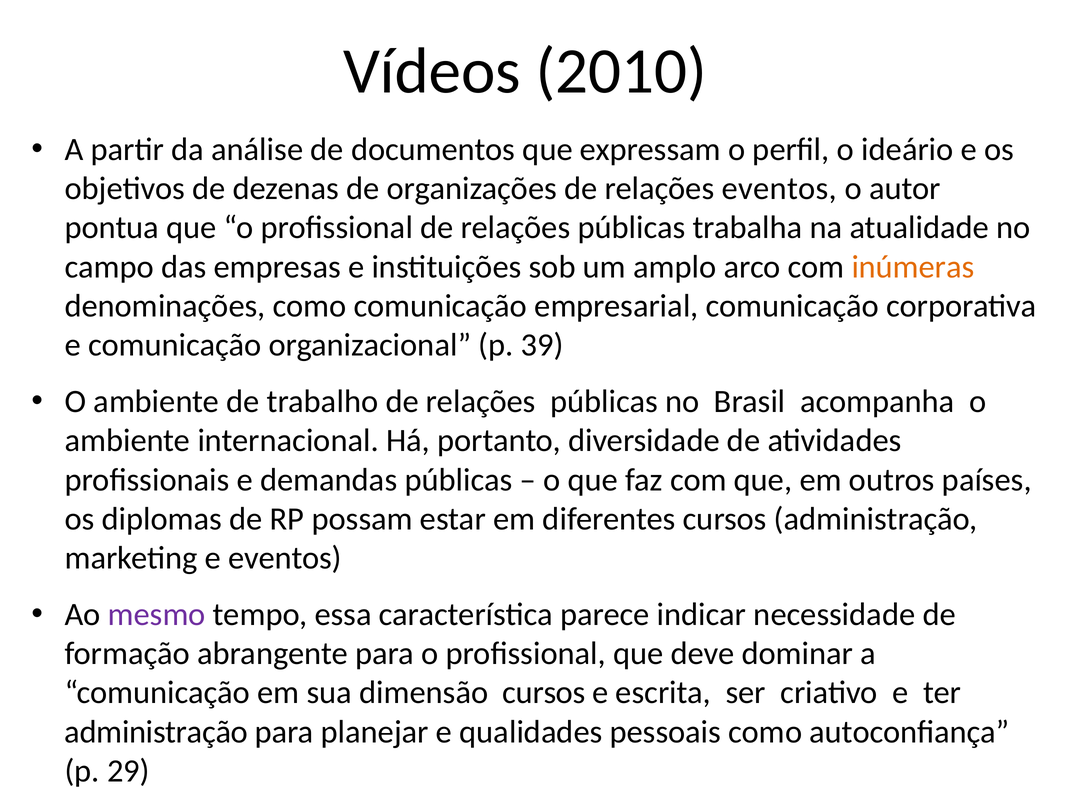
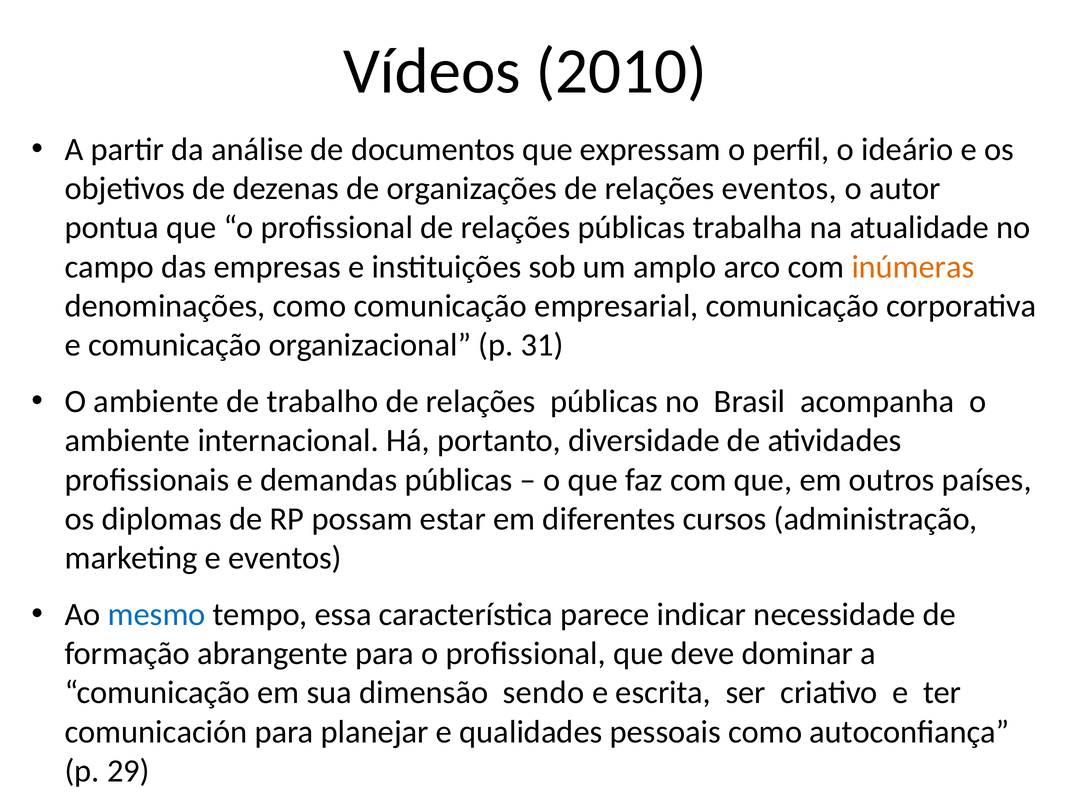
39: 39 -> 31 (542, 345)
mesmo colour: purple -> blue (157, 614)
dimensão cursos: cursos -> sendo (544, 693)
administração: administração -> comunicación (156, 732)
